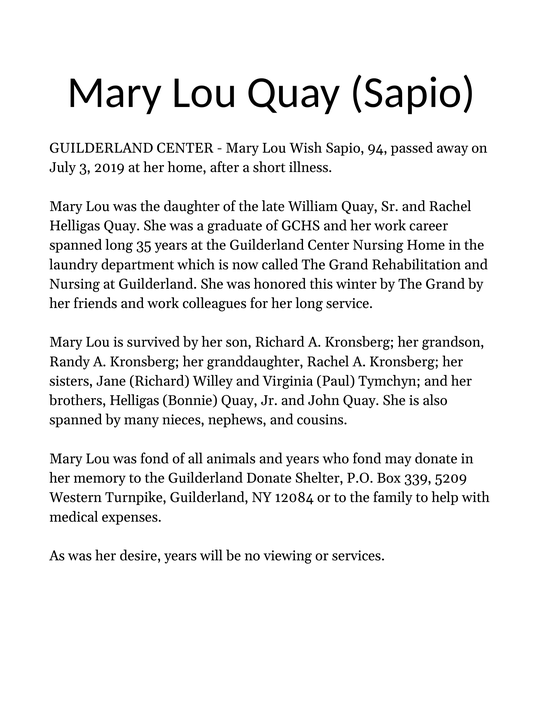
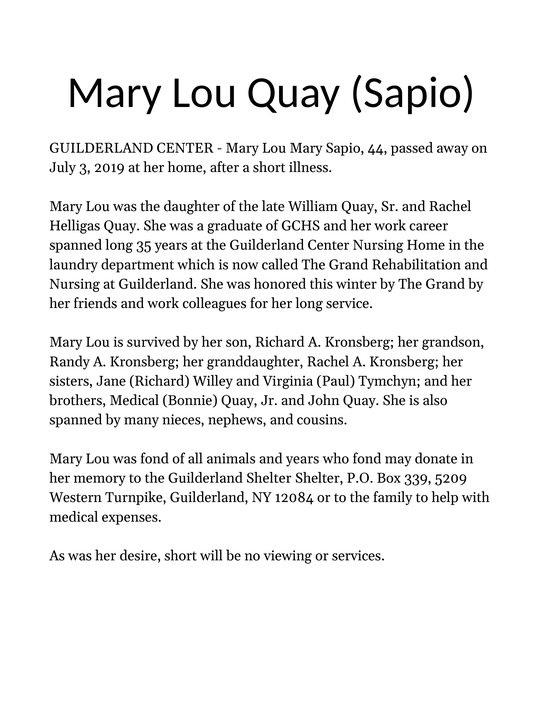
Lou Wish: Wish -> Mary (306, 148)
94: 94 -> 44 (378, 148)
brothers Helligas: Helligas -> Medical (134, 401)
Guilderland Donate: Donate -> Shelter (269, 478)
desire years: years -> short (181, 556)
